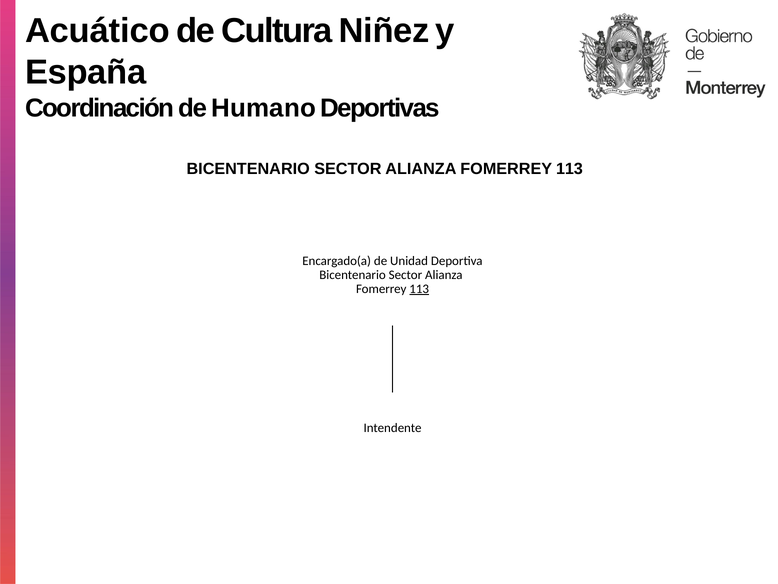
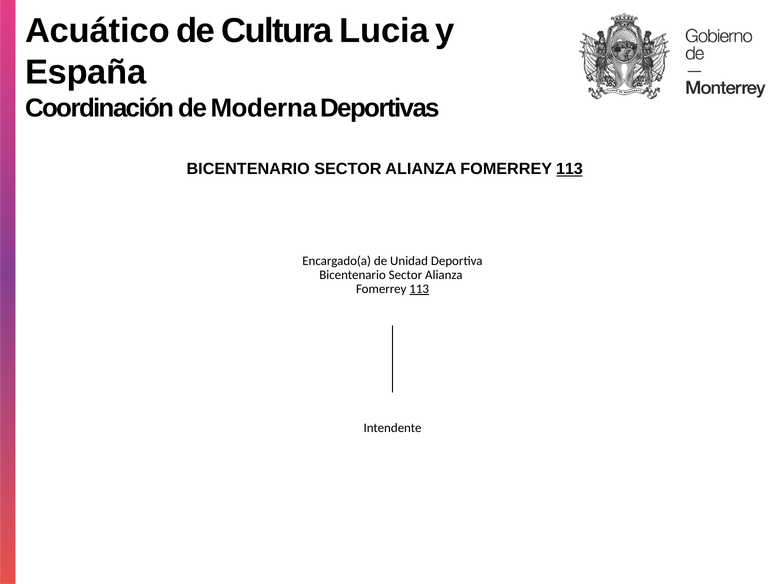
Niñez: Niñez -> Lucia (384, 31)
Humano: Humano -> Moderna (264, 108)
113 underline: none -> present (569, 169)
